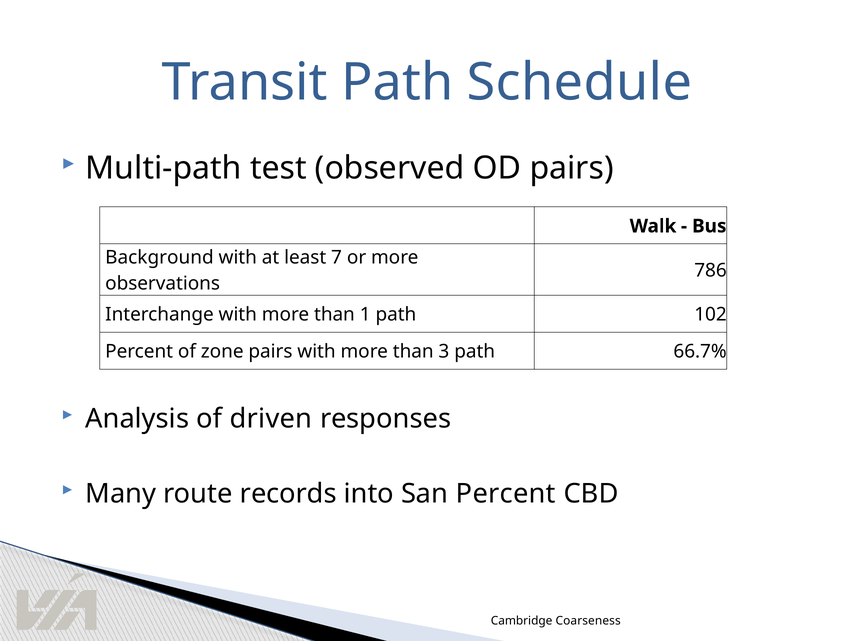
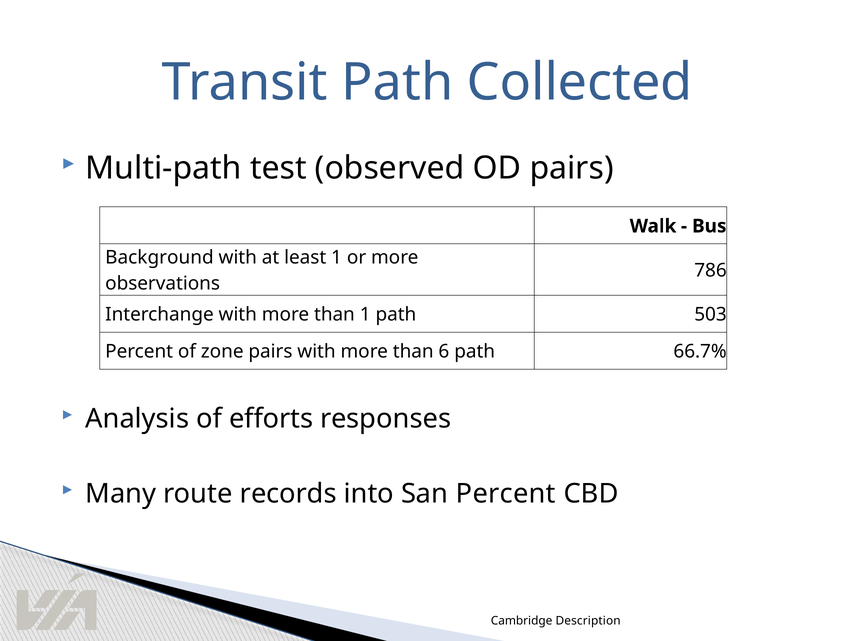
Schedule: Schedule -> Collected (580, 83)
least 7: 7 -> 1 (337, 258)
102: 102 -> 503 (711, 315)
3: 3 -> 6 (444, 352)
driven: driven -> efforts (271, 419)
Coarseness: Coarseness -> Description (588, 621)
